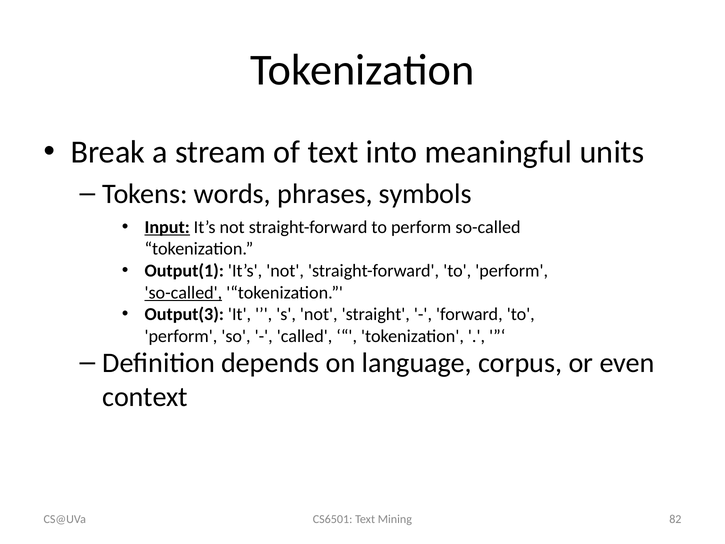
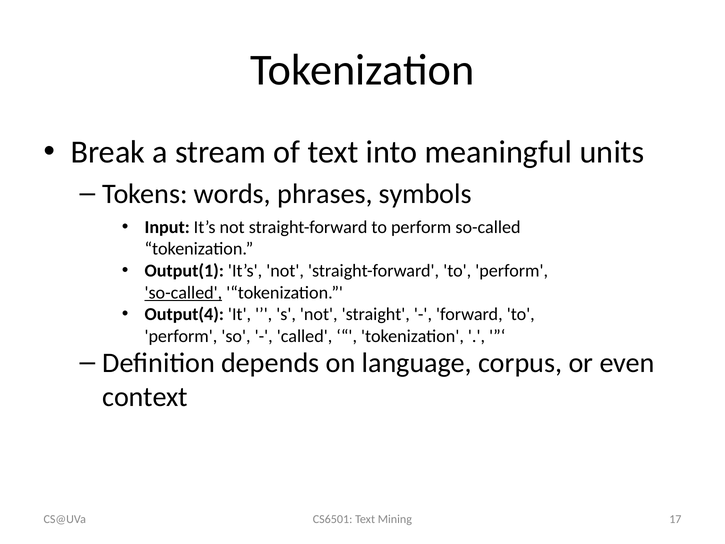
Input underline: present -> none (167, 227)
Output(3: Output(3 -> Output(4 (184, 314)
82: 82 -> 17 (675, 519)
